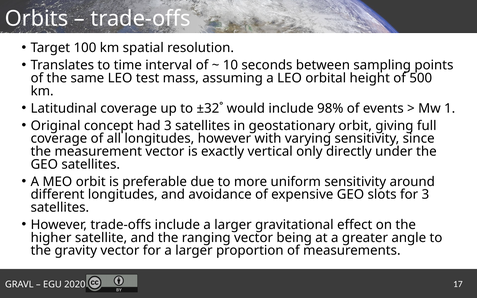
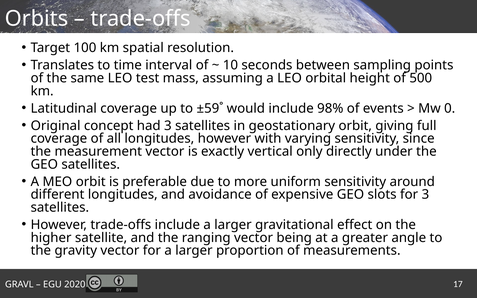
±32˚: ±32˚ -> ±59˚ (210, 108)
1: 1 -> 0 (450, 108)
